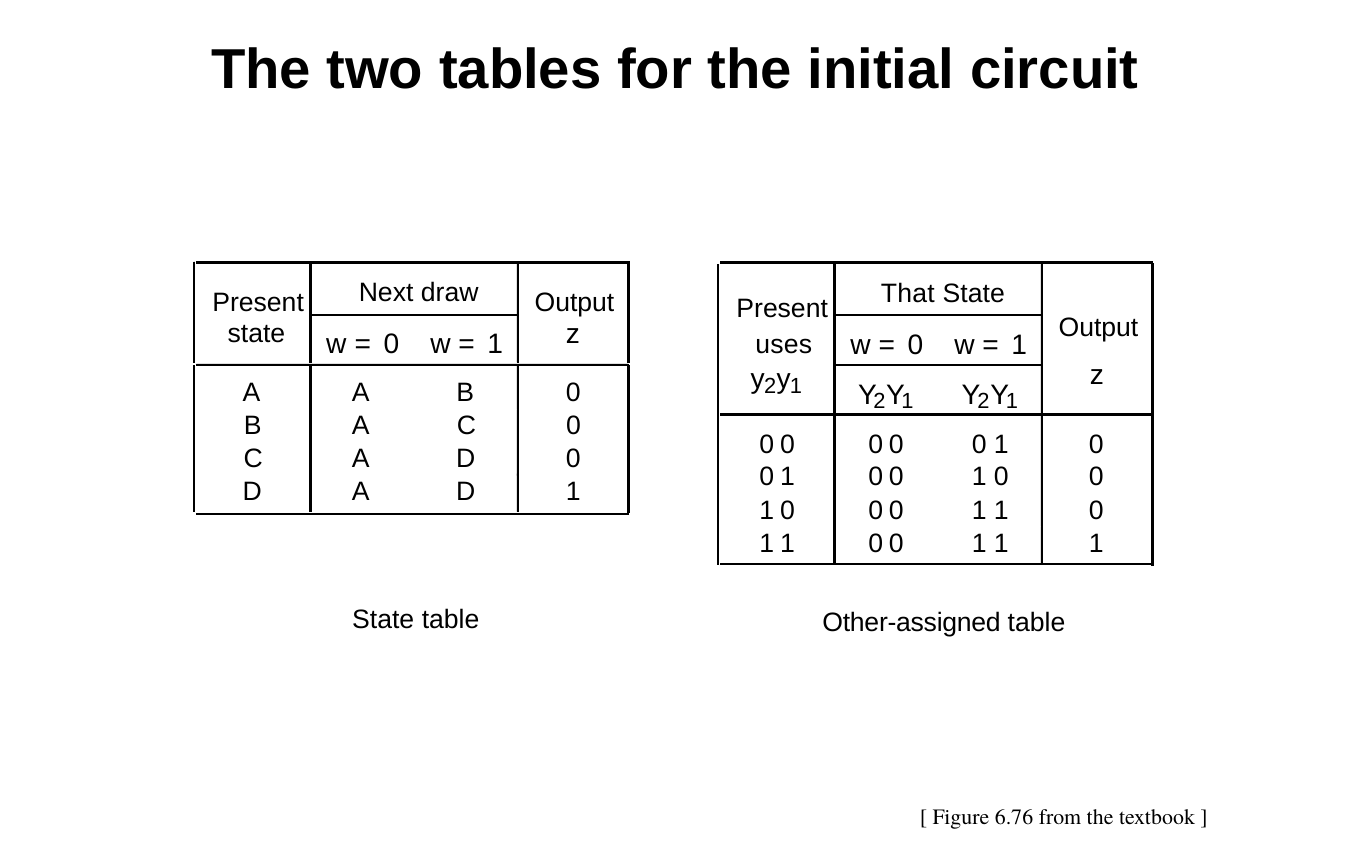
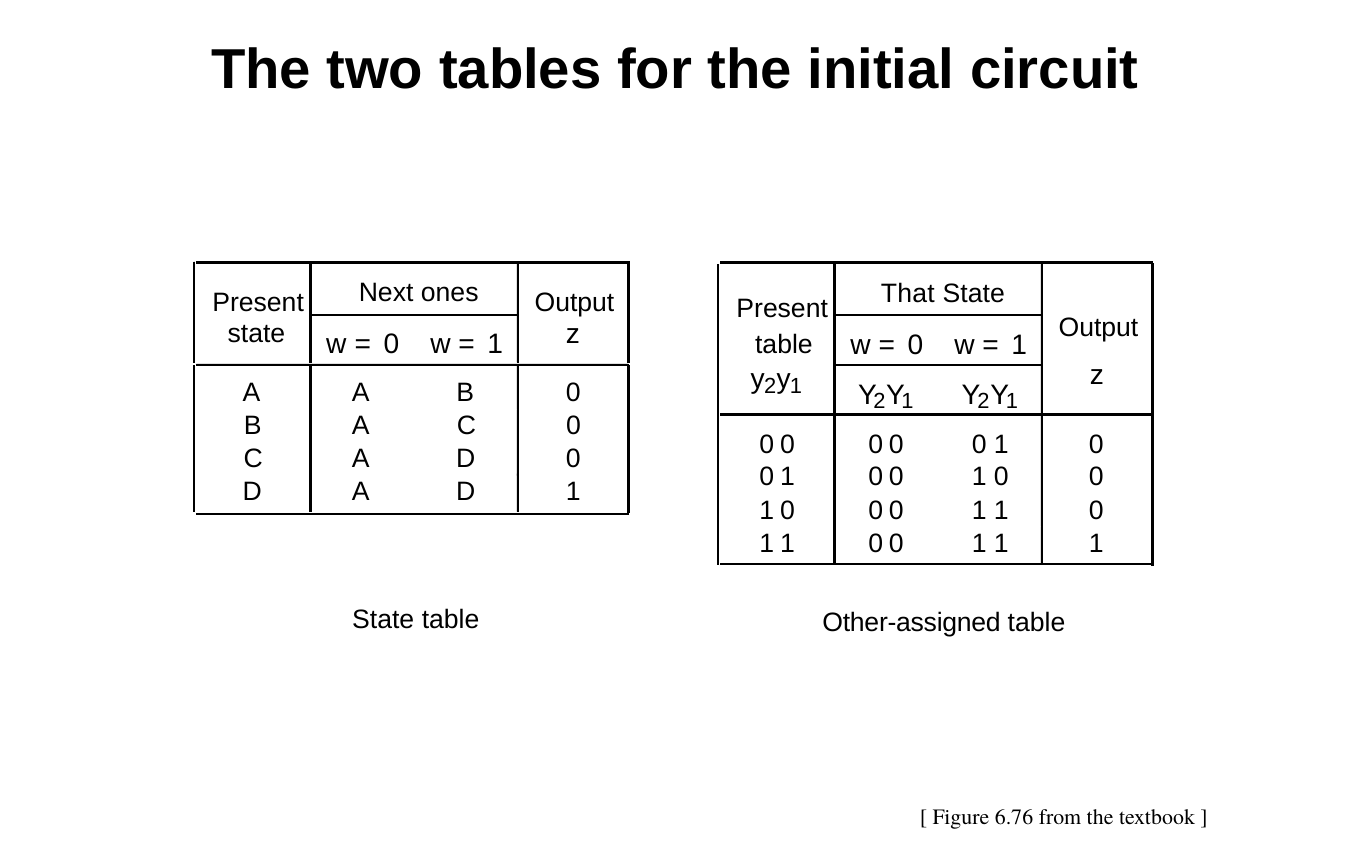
draw: draw -> ones (450, 293)
uses: uses -> table (784, 344)
